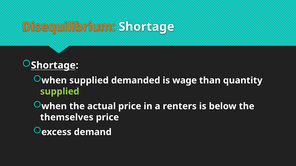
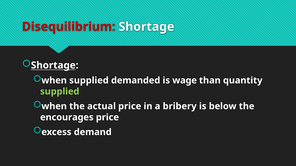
Disequilibrium colour: orange -> red (69, 27)
renters: renters -> bribery (180, 107)
themselves: themselves -> encourages (67, 118)
